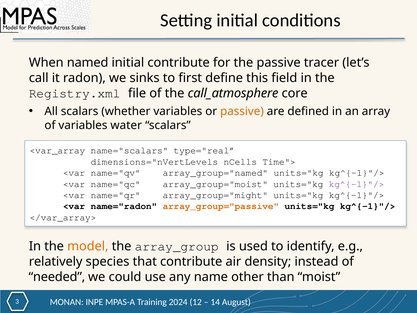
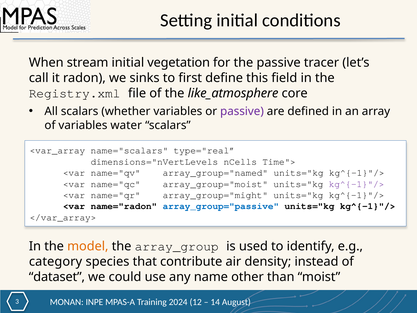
named: named -> stream (88, 63)
initial contribute: contribute -> vegetation (179, 63)
call_atmosphere: call_atmosphere -> like_atmosphere (233, 93)
passive colour: orange -> purple (242, 111)
array_group="passive colour: orange -> blue (221, 206)
relatively: relatively -> category (56, 261)
needed: needed -> dataset (57, 277)
